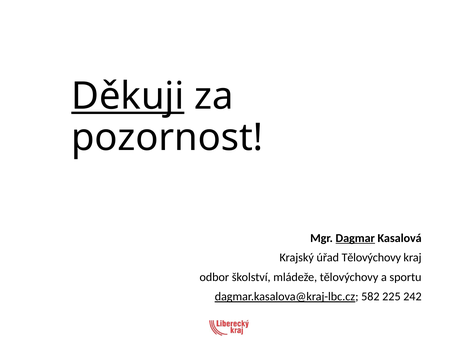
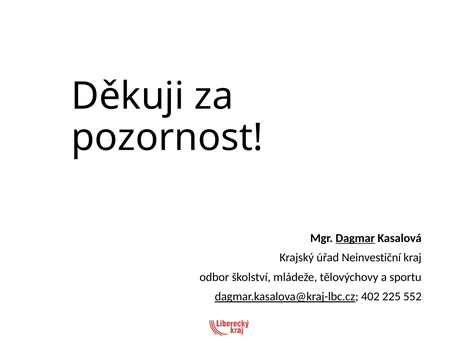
Děkuji underline: present -> none (128, 97)
úřad Tělovýchovy: Tělovýchovy -> Neinvestiční (371, 258)
582: 582 -> 402 (370, 297)
242: 242 -> 552 (412, 297)
